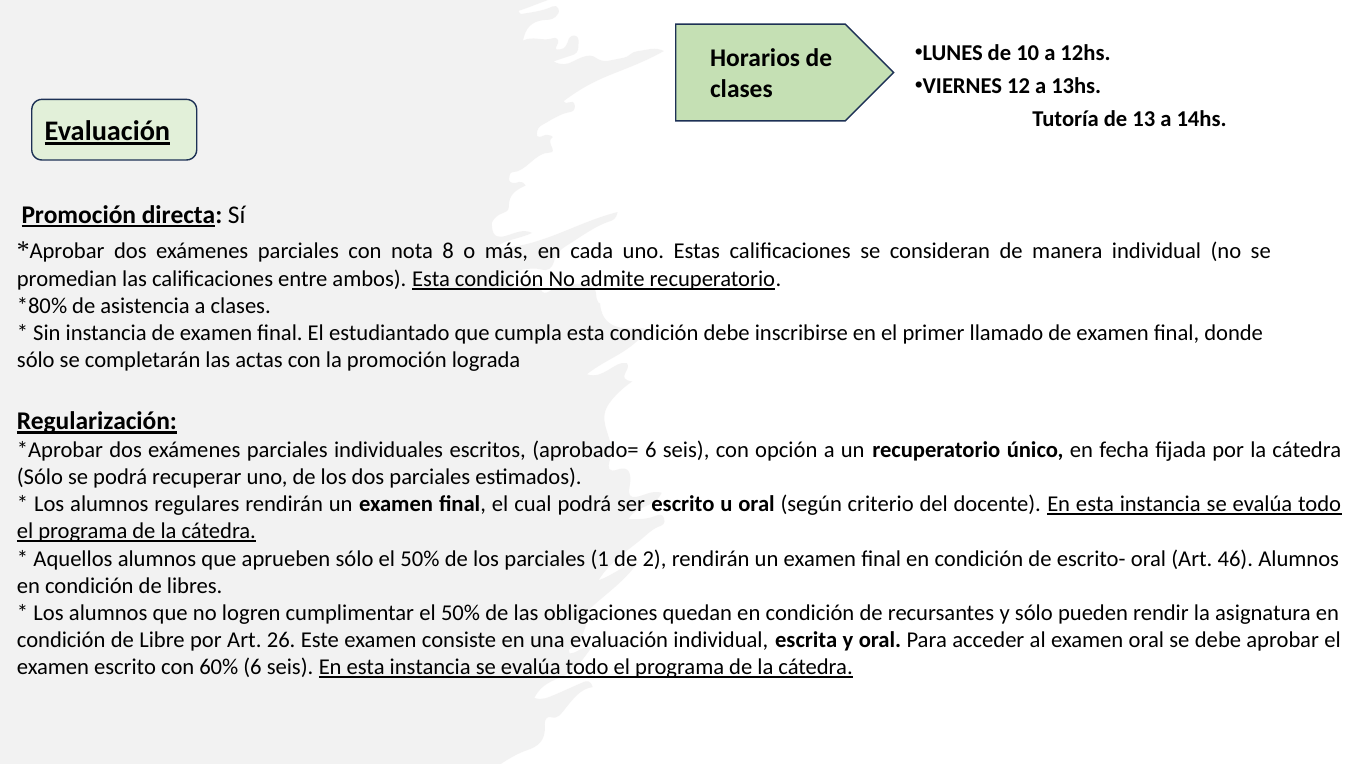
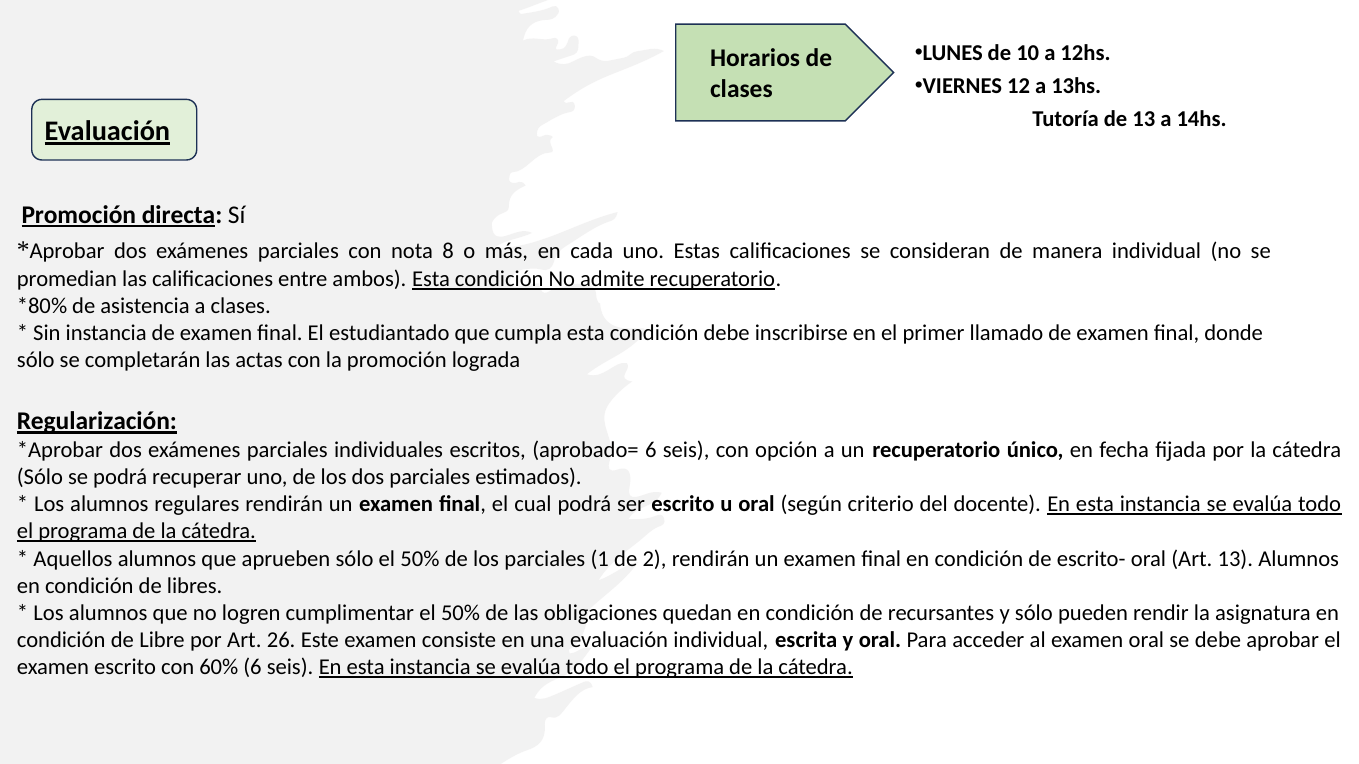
Art 46: 46 -> 13 (1235, 559)
